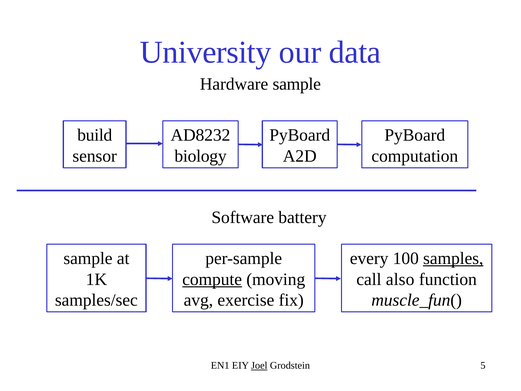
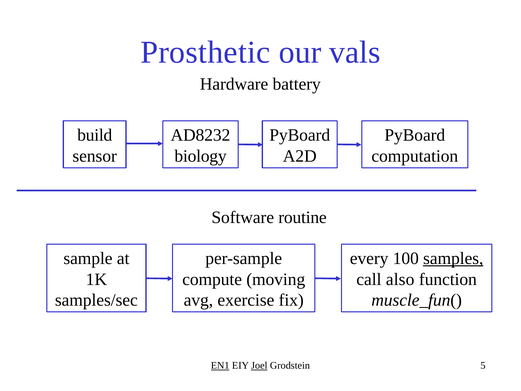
University: University -> Prosthetic (205, 52)
data: data -> vals (355, 52)
Hardware sample: sample -> battery (297, 84)
battery: battery -> routine (303, 217)
compute underline: present -> none (212, 279)
EN1 underline: none -> present (220, 365)
